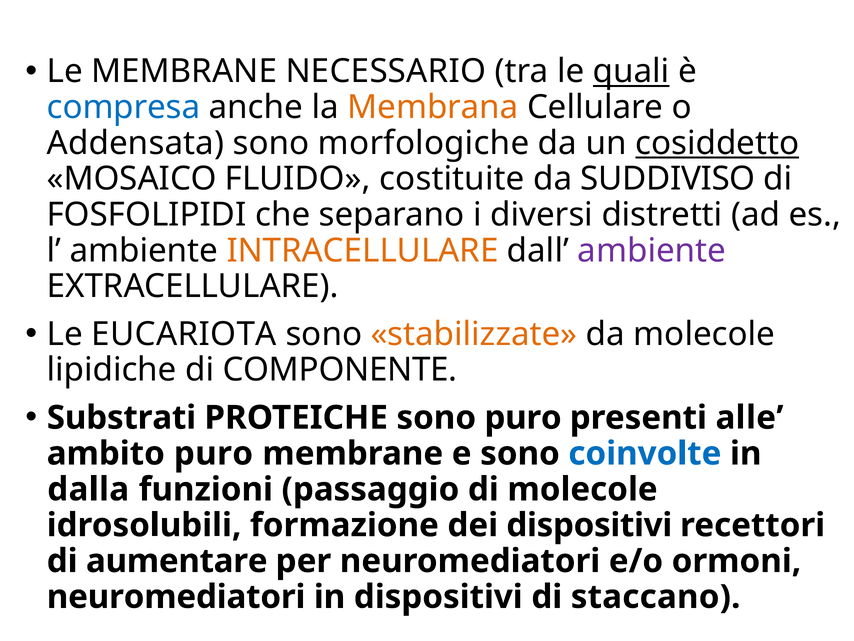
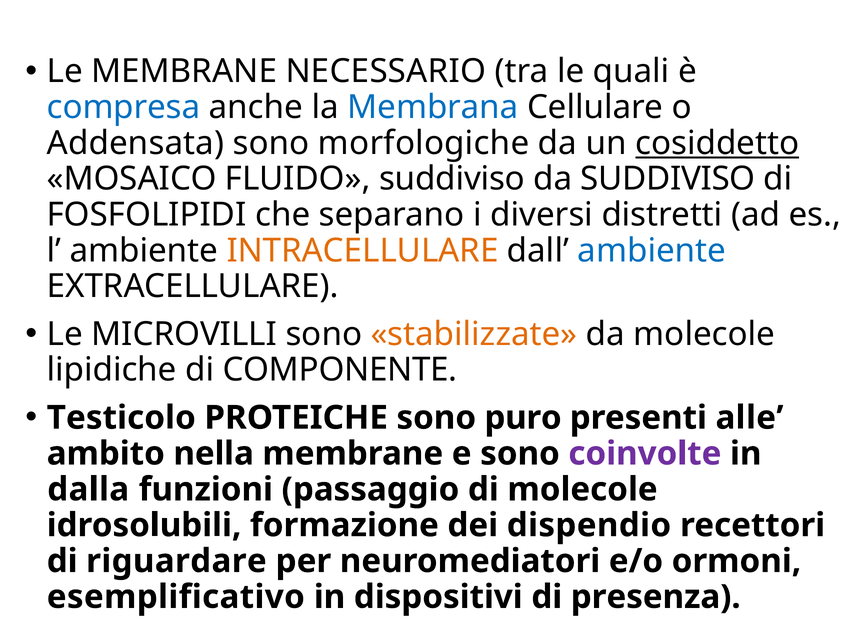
quali underline: present -> none (631, 71)
Membrana colour: orange -> blue (433, 107)
FLUIDO costituite: costituite -> suddiviso (452, 179)
ambiente colour: purple -> blue (652, 250)
EUCARIOTA: EUCARIOTA -> MICROVILLI (184, 334)
Substrati: Substrati -> Testicolo (121, 417)
ambito puro: puro -> nella (214, 453)
coinvolte colour: blue -> purple (645, 453)
dei dispositivi: dispositivi -> dispendio (589, 525)
aumentare: aumentare -> riguardare (176, 561)
neuromediatori: neuromediatori -> esemplificativo (176, 596)
staccano: staccano -> presenza (656, 596)
